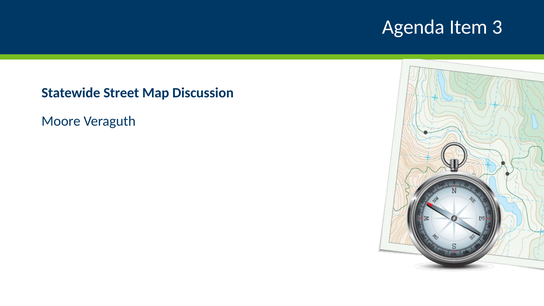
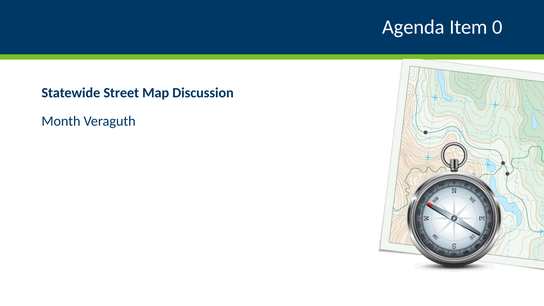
3: 3 -> 0 (497, 27)
Moore: Moore -> Month (61, 121)
